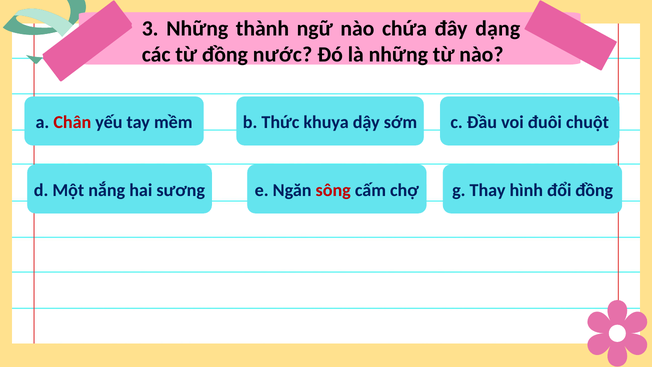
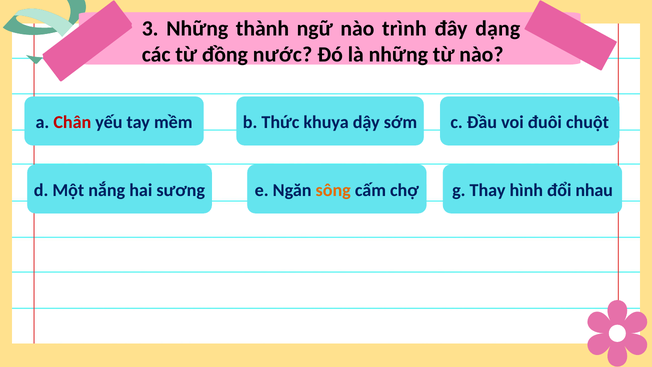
chứa: chứa -> trình (404, 28)
sông colour: red -> orange (333, 190)
đổi đồng: đồng -> nhau (594, 190)
